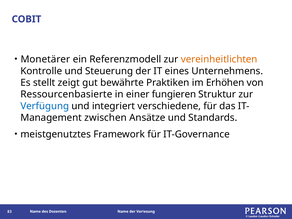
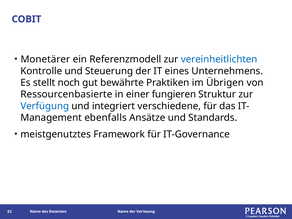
vereinheitlichten colour: orange -> blue (219, 59)
zeigt: zeigt -> noch (69, 83)
Erhöhen: Erhöhen -> Übrigen (225, 83)
zwischen: zwischen -> ebenfalls (106, 118)
